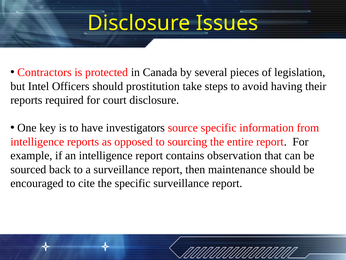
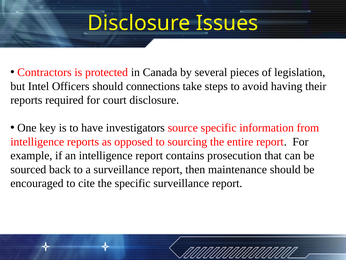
prostitution: prostitution -> connections (153, 86)
observation: observation -> prosecution (234, 155)
